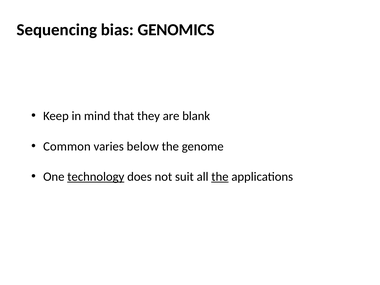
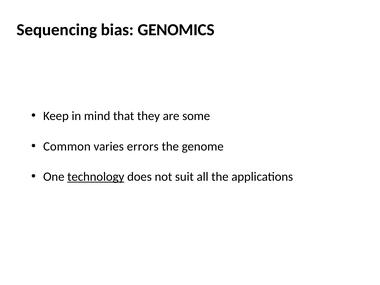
blank: blank -> some (196, 116)
below: below -> errors (143, 146)
the underline: present -> none (220, 177)
